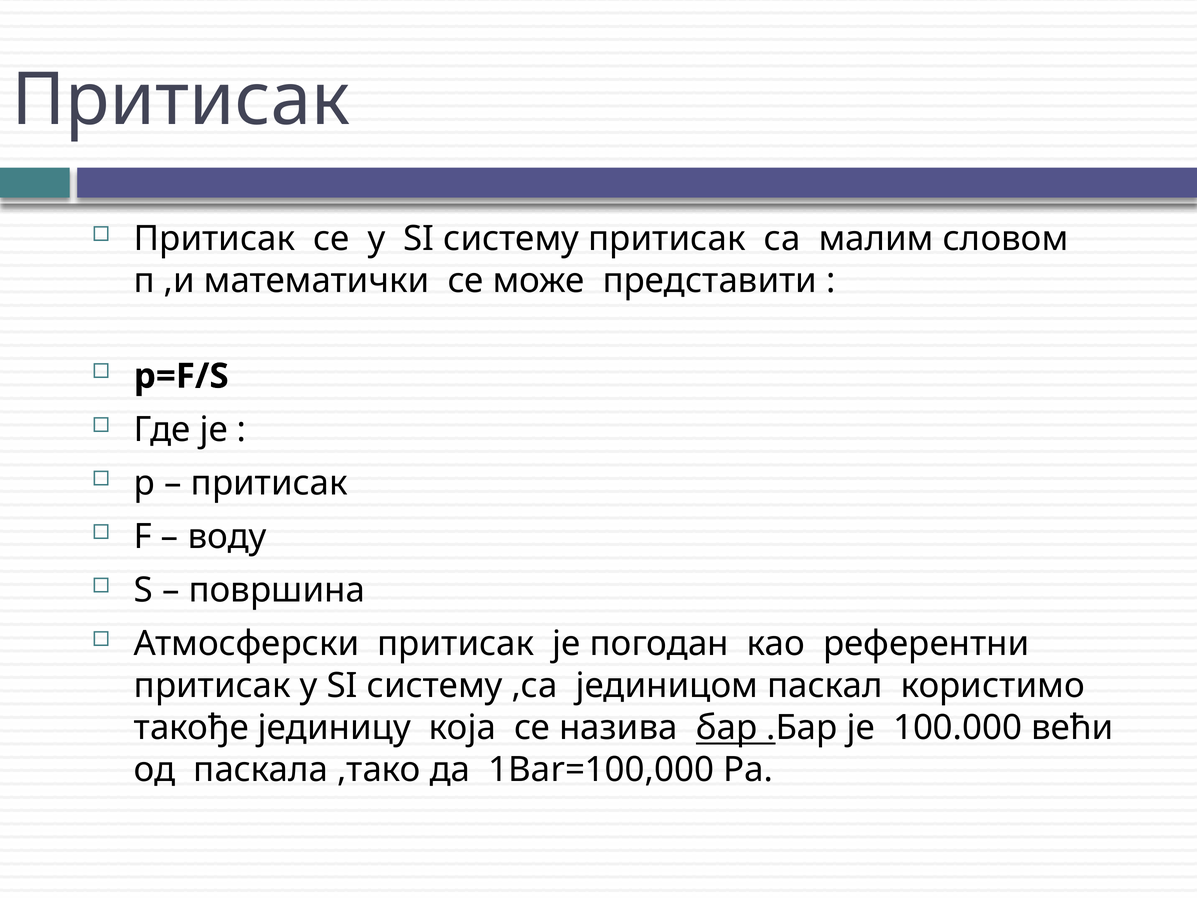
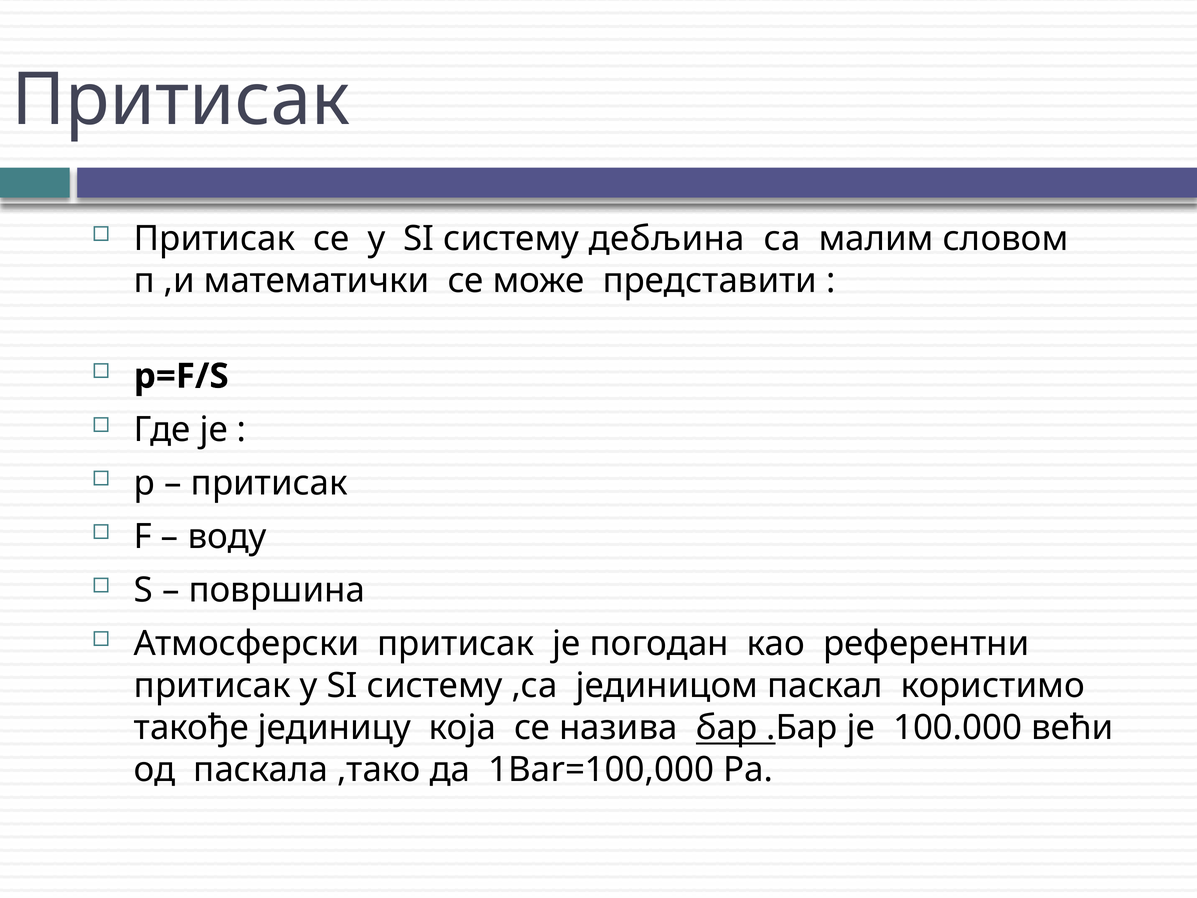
систему притисак: притисак -> дебљина (667, 239)
